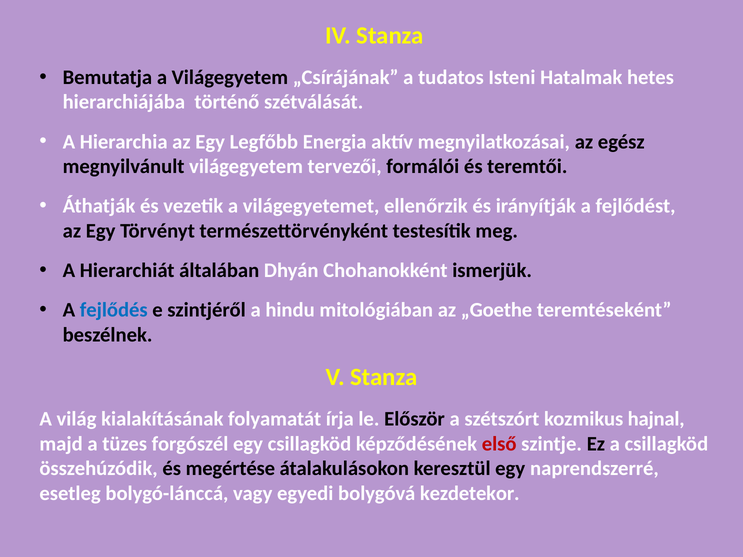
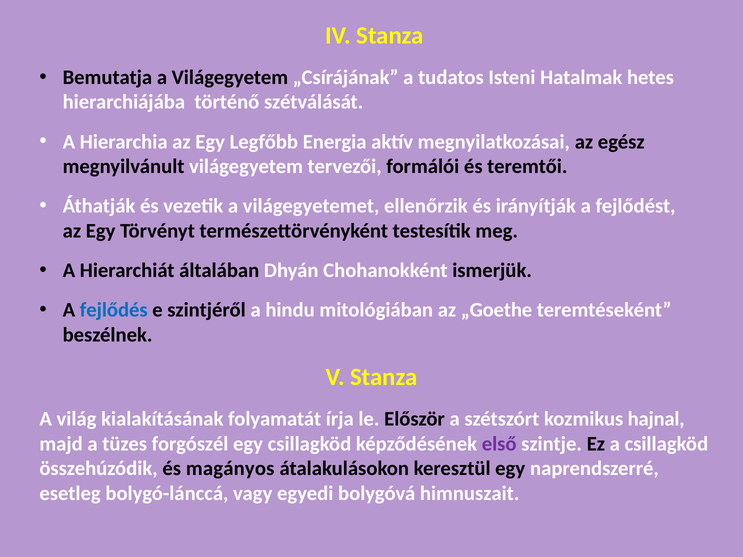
első colour: red -> purple (499, 444)
megértése: megértése -> magányos (230, 469)
kezdetekor: kezdetekor -> himnuszait (470, 494)
